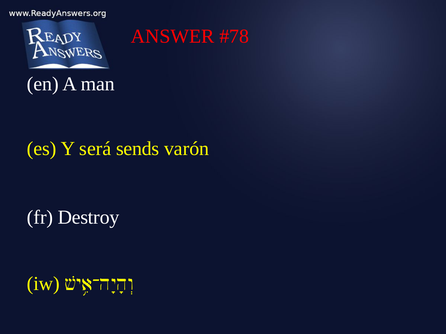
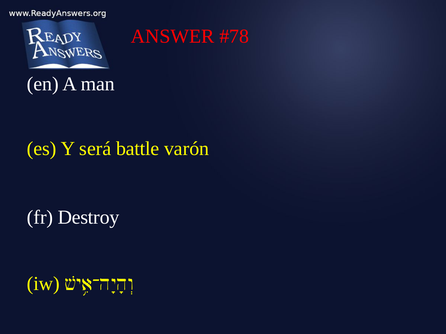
sends: sends -> battle (138, 149)
